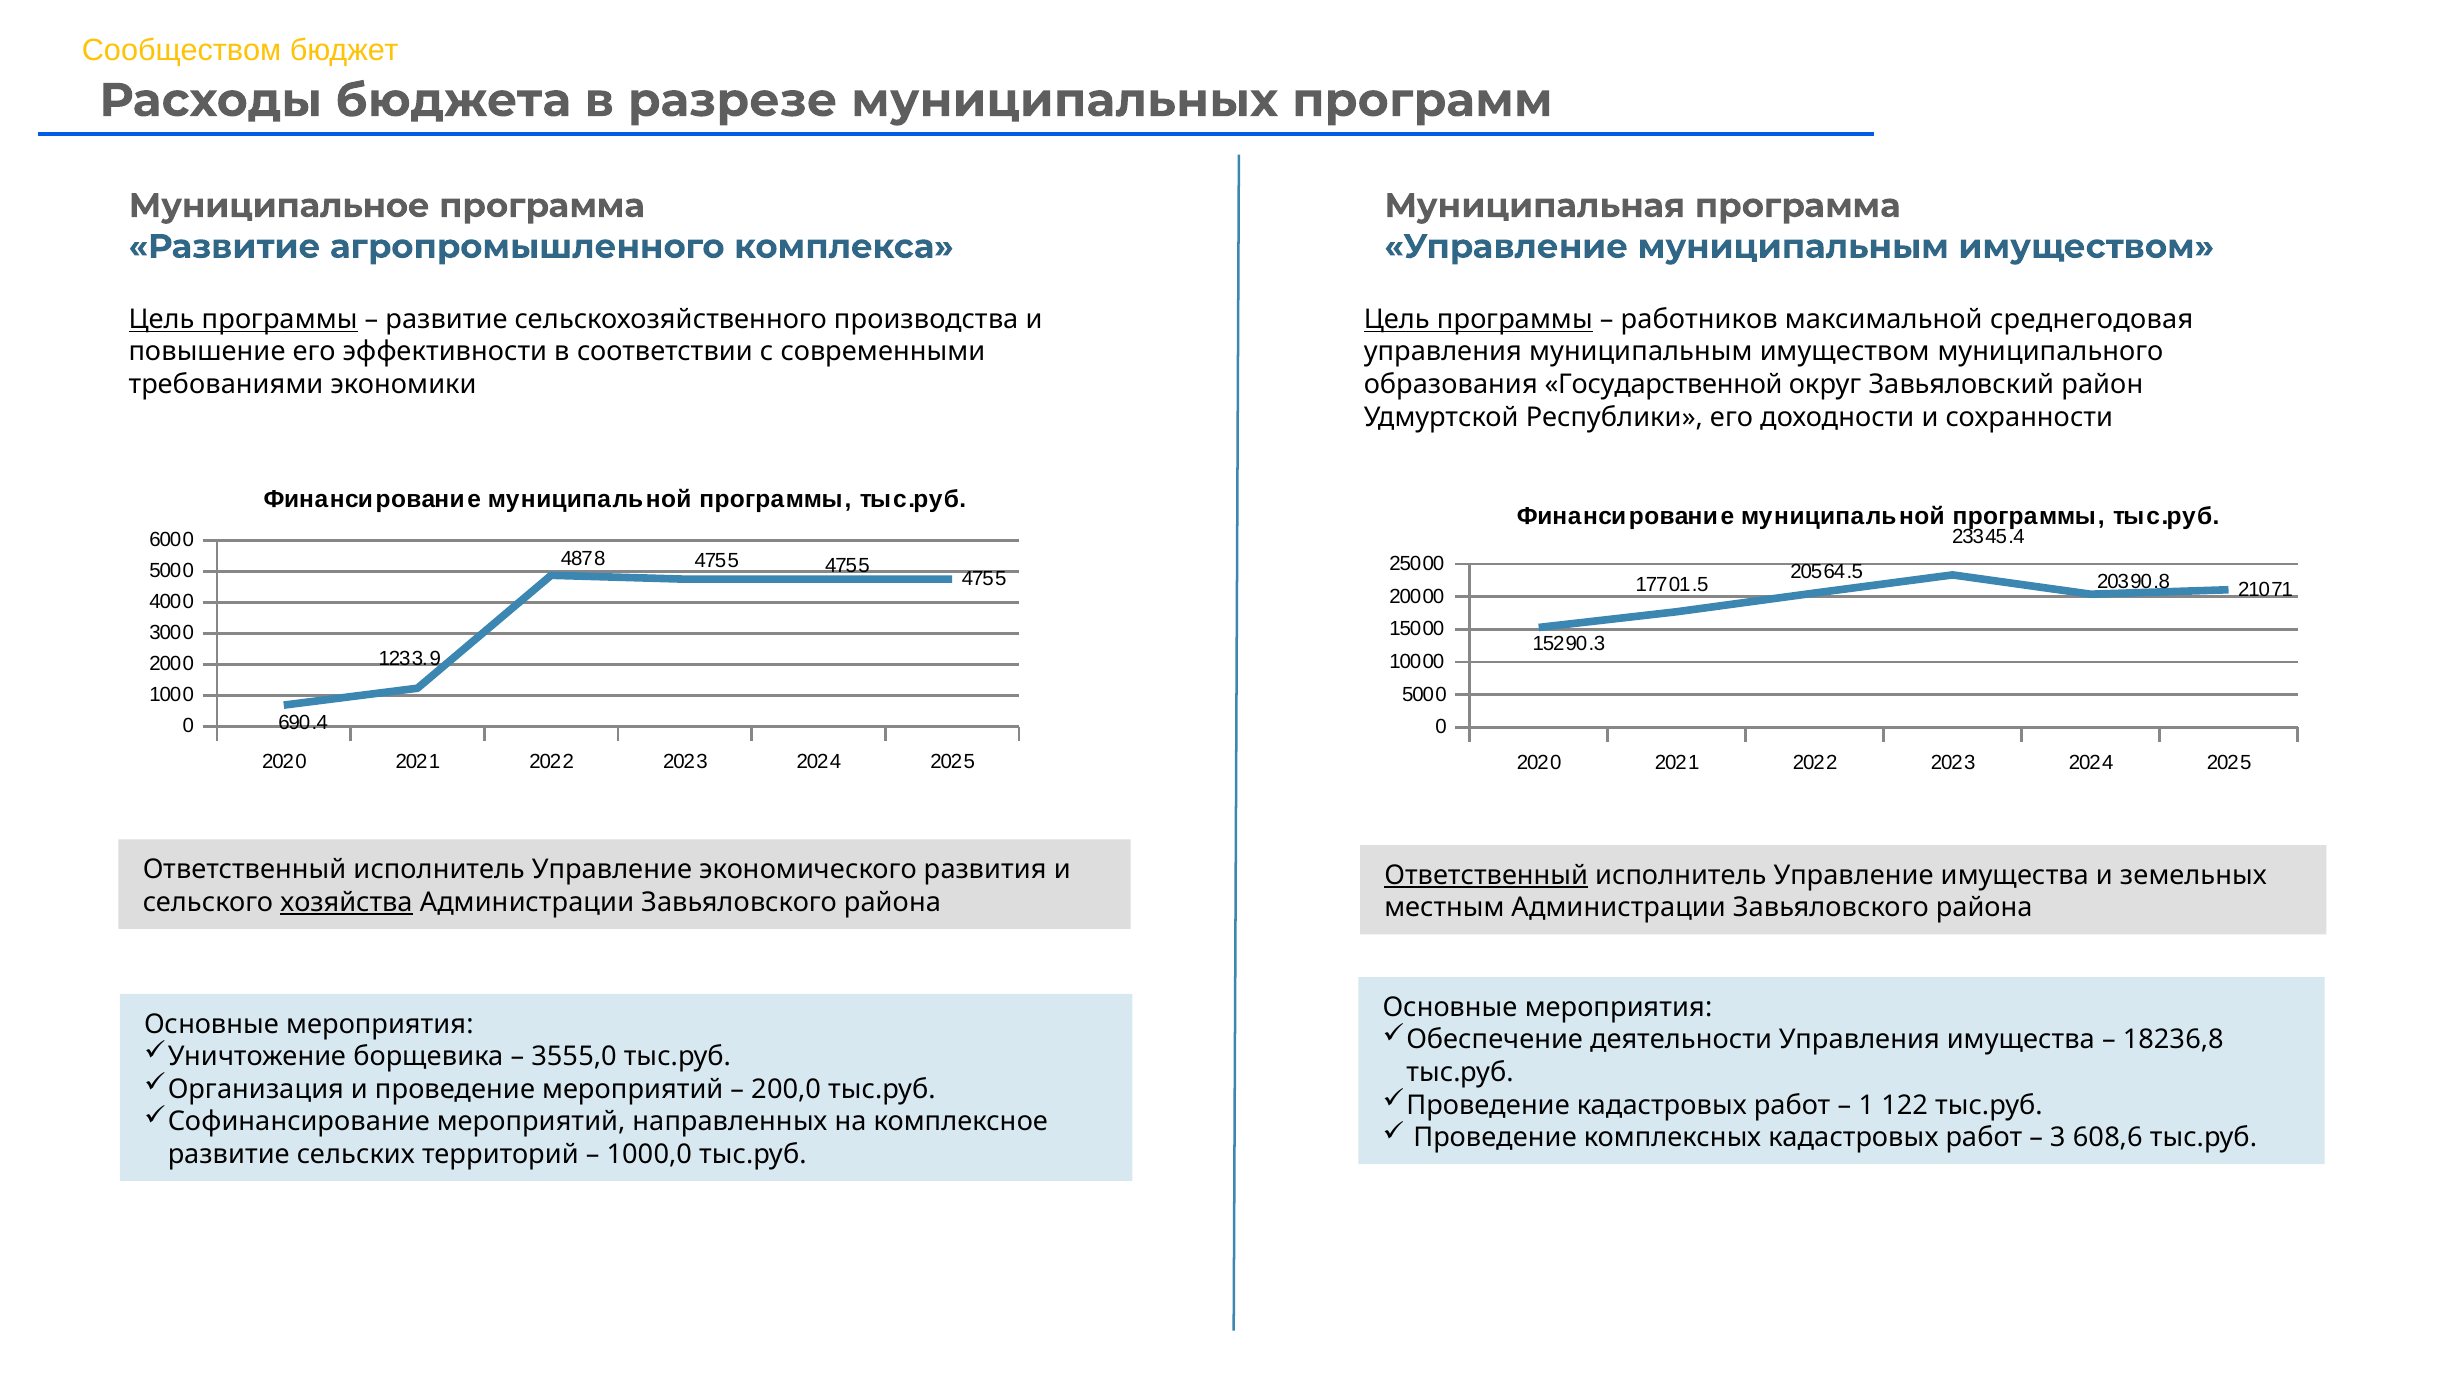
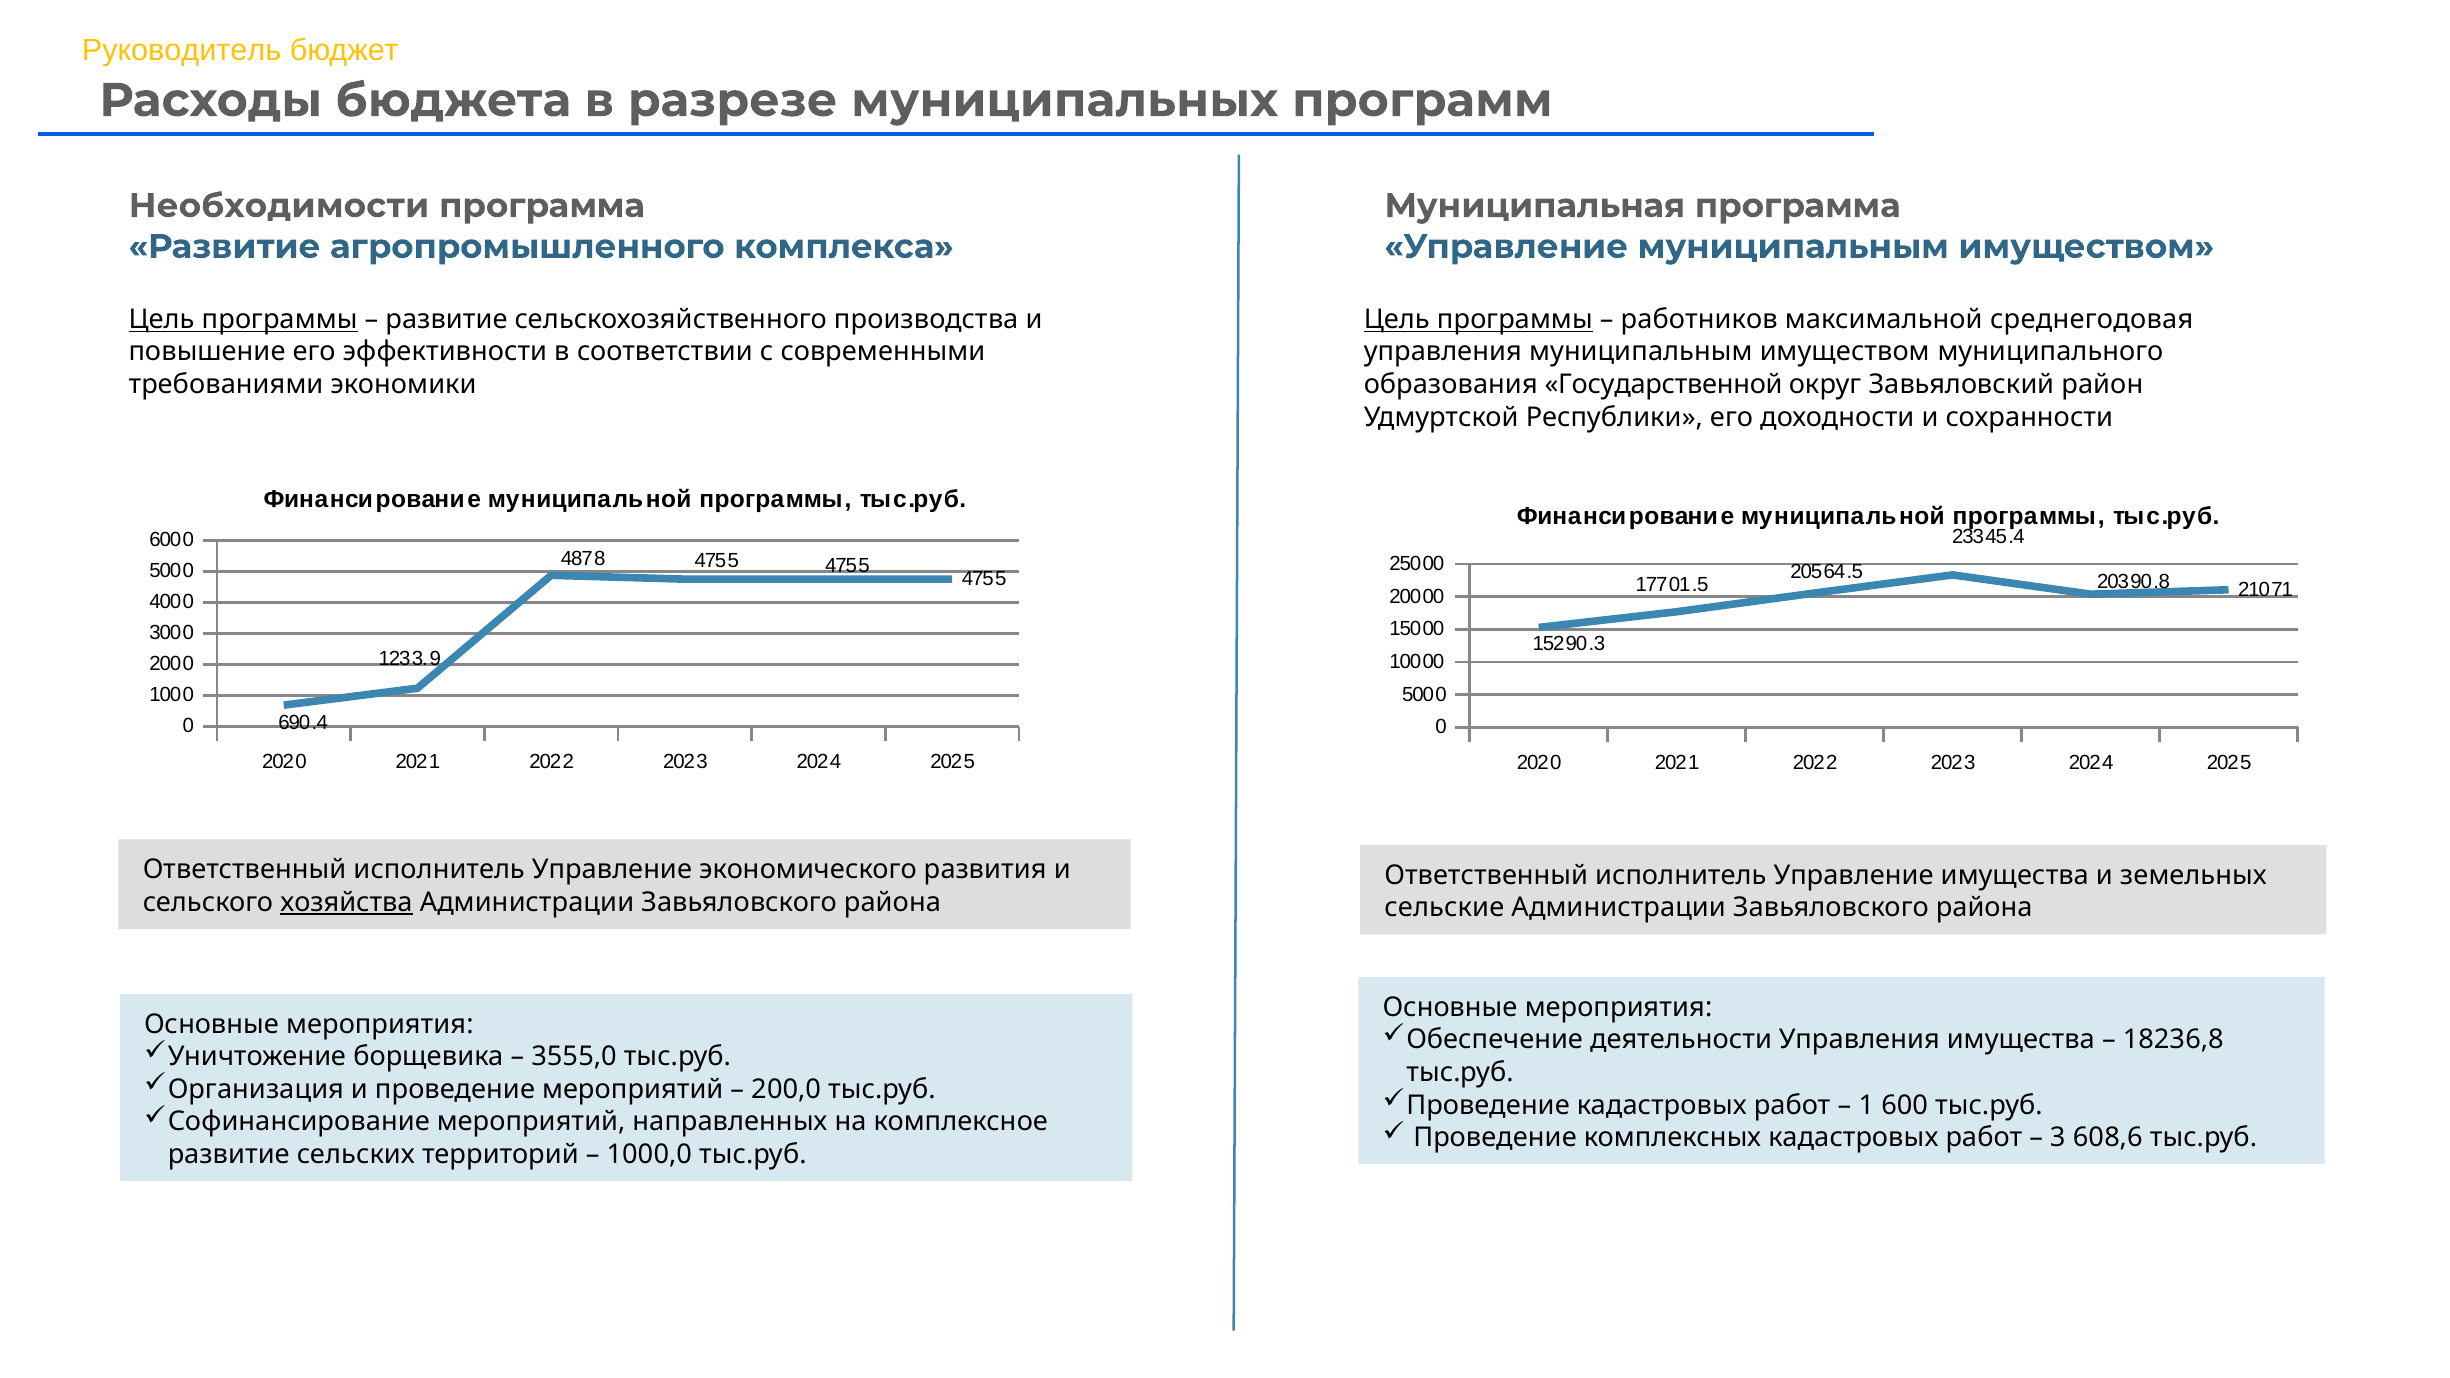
Сообществом: Сообществом -> Руководитель (182, 50)
Муниципальное: Муниципальное -> Необходимости (279, 206)
Ответственный underline: present -> none (1486, 876)
местным: местным -> сельские (1444, 908)
122: 122 -> 600 (1905, 1105)
